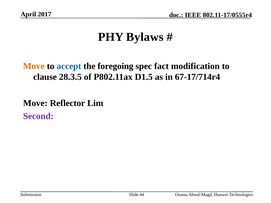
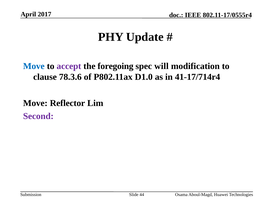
Bylaws: Bylaws -> Update (145, 37)
Move colour: orange -> blue (34, 66)
accept colour: blue -> purple (69, 66)
fact: fact -> will (161, 66)
28.3.5: 28.3.5 -> 78.3.6 (70, 77)
D1.5: D1.5 -> D1.0 (144, 77)
67-17/714r4: 67-17/714r4 -> 41-17/714r4 (198, 77)
